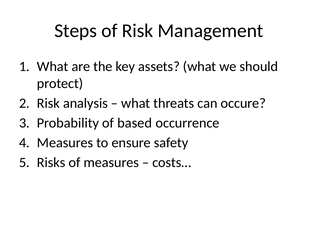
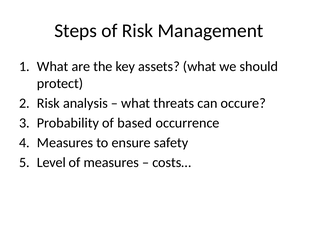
Risks: Risks -> Level (51, 163)
